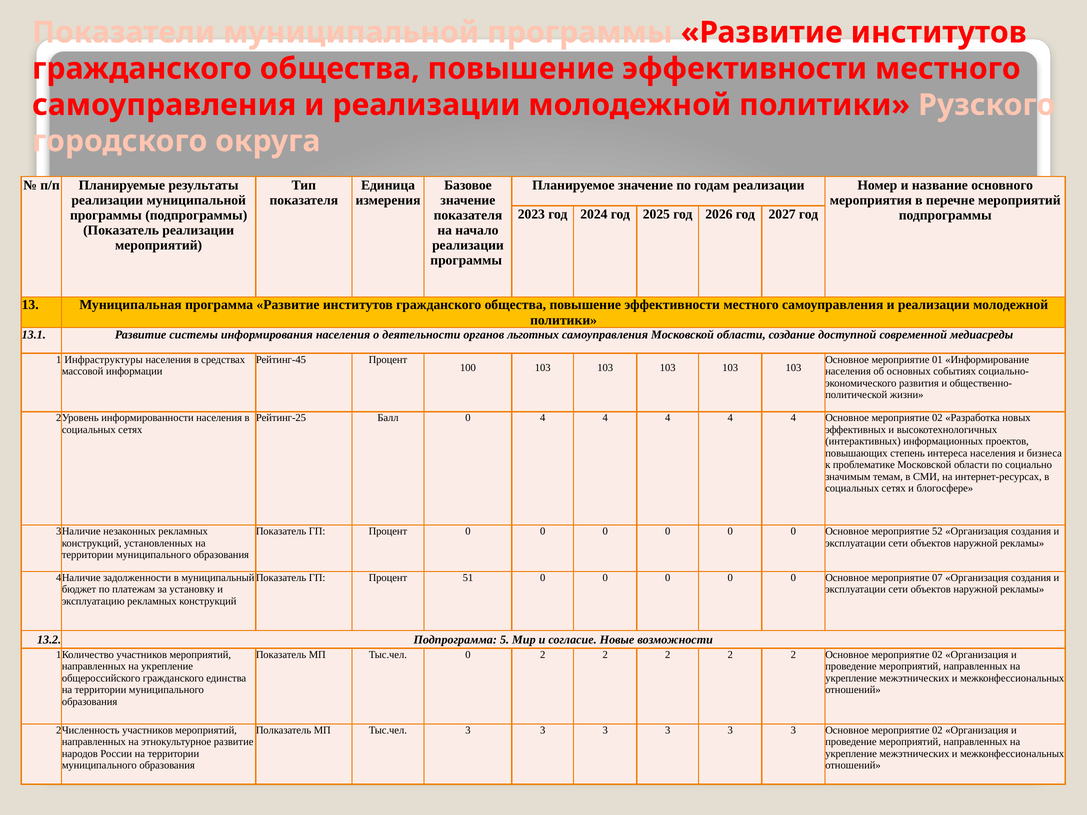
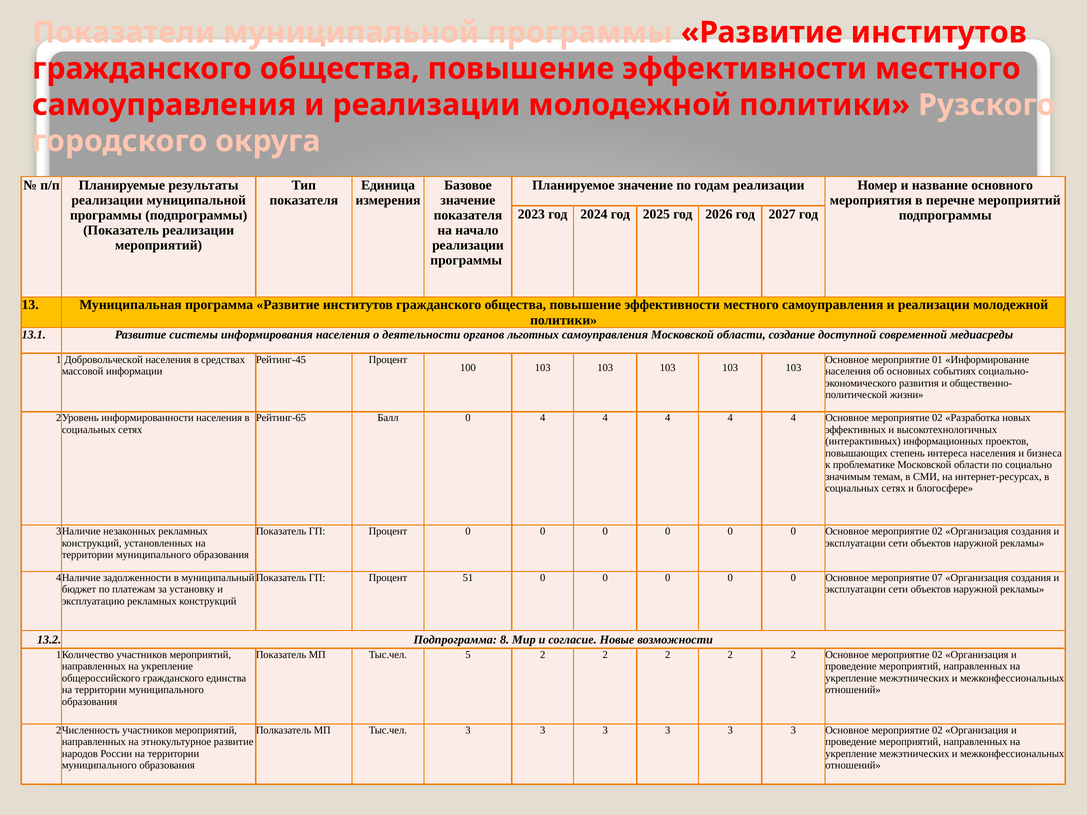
Инфраструктуры: Инфраструктуры -> Добровольческой (104, 360)
Рейтинг-25: Рейтинг-25 -> Рейтинг-65 (281, 418)
0 Основное мероприятие 52: 52 -> 02 (937, 531)
5: 5 -> 8 (505, 640)
Тыс.чел 0: 0 -> 5 (468, 655)
